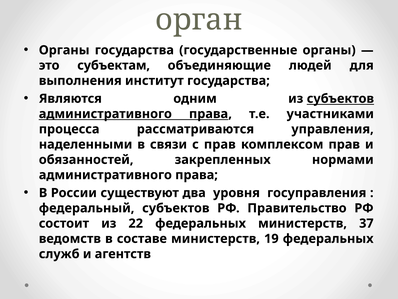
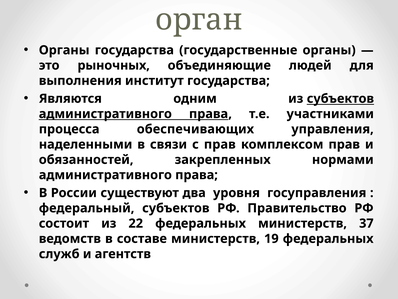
субъектам: субъектам -> рыночных (114, 65)
рассматриваются: рассматриваются -> обеспечивающих (195, 129)
